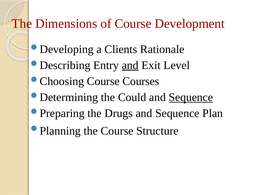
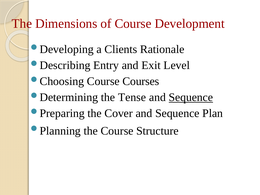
and underline: present -> none (130, 65)
Could: Could -> Tense (132, 97)
Drugs: Drugs -> Cover (119, 113)
